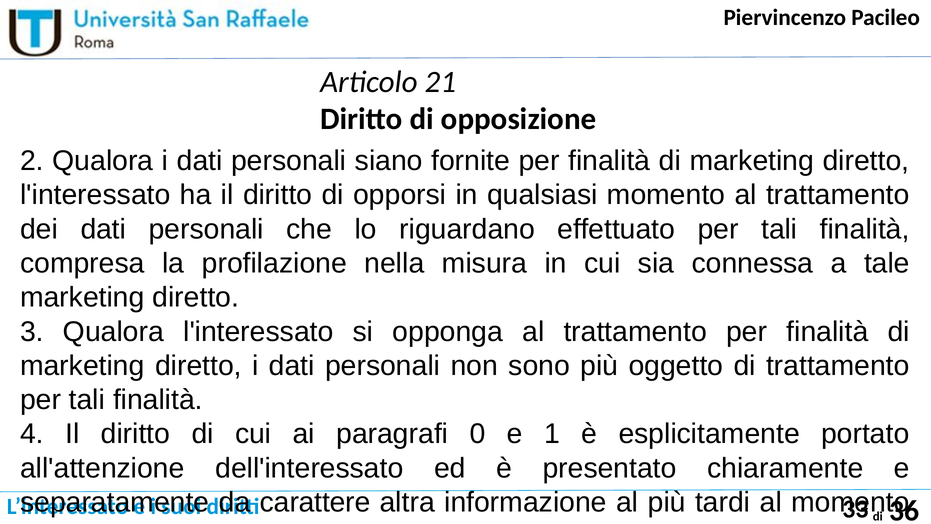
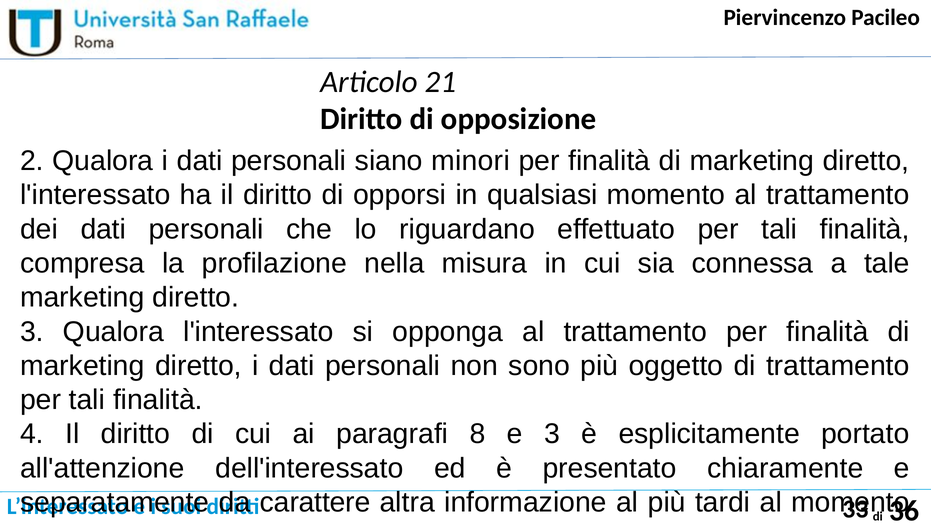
fornite: fornite -> minori (471, 161)
0: 0 -> 8 (478, 434)
e 1: 1 -> 3 (552, 434)
